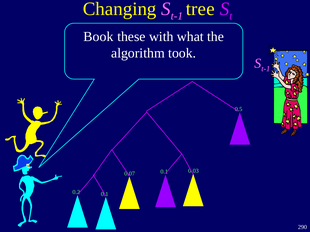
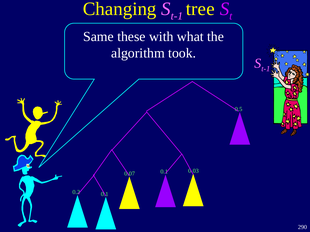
Book: Book -> Same (99, 37)
